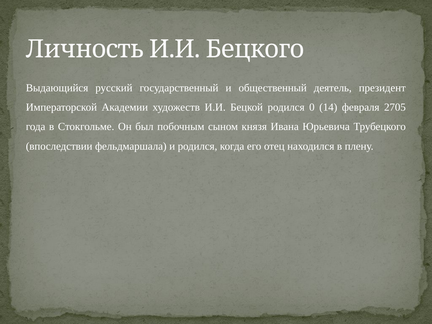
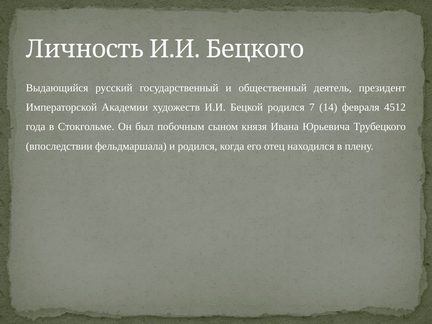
0: 0 -> 7 (312, 107)
2705: 2705 -> 4512 (395, 107)
